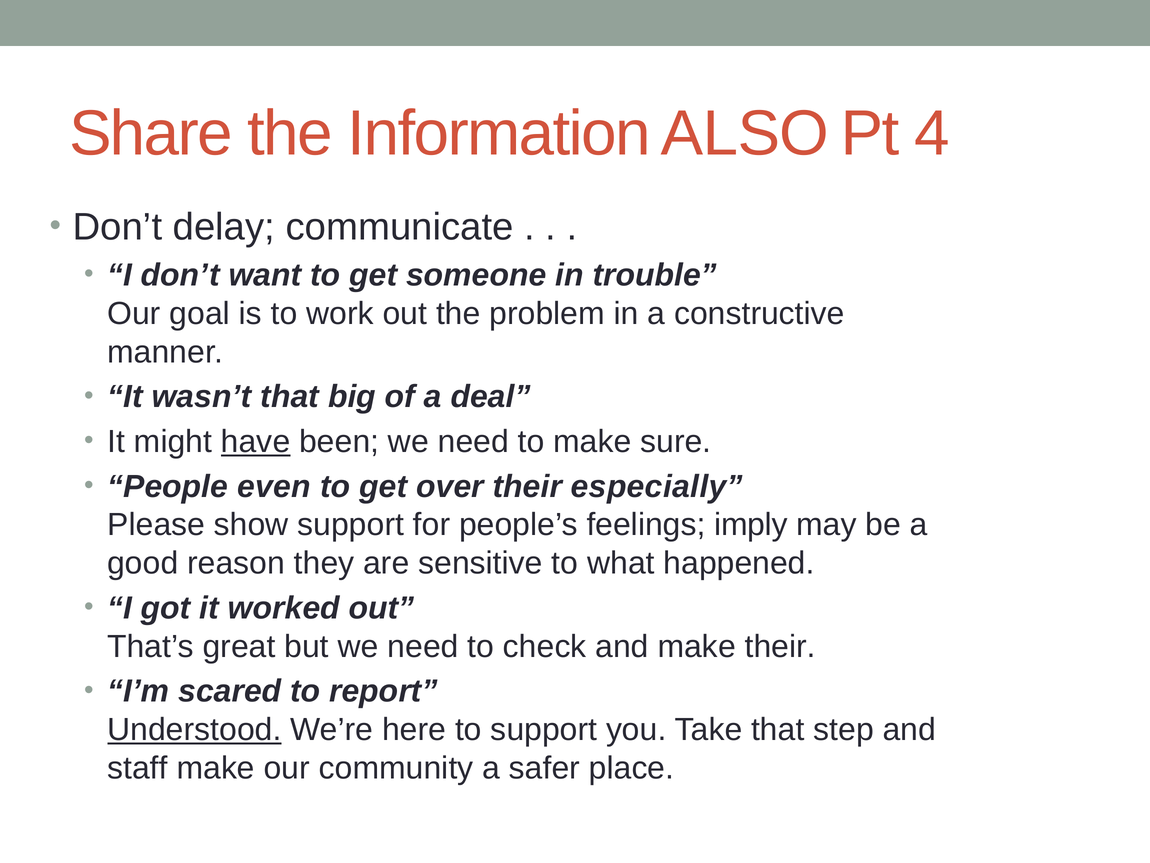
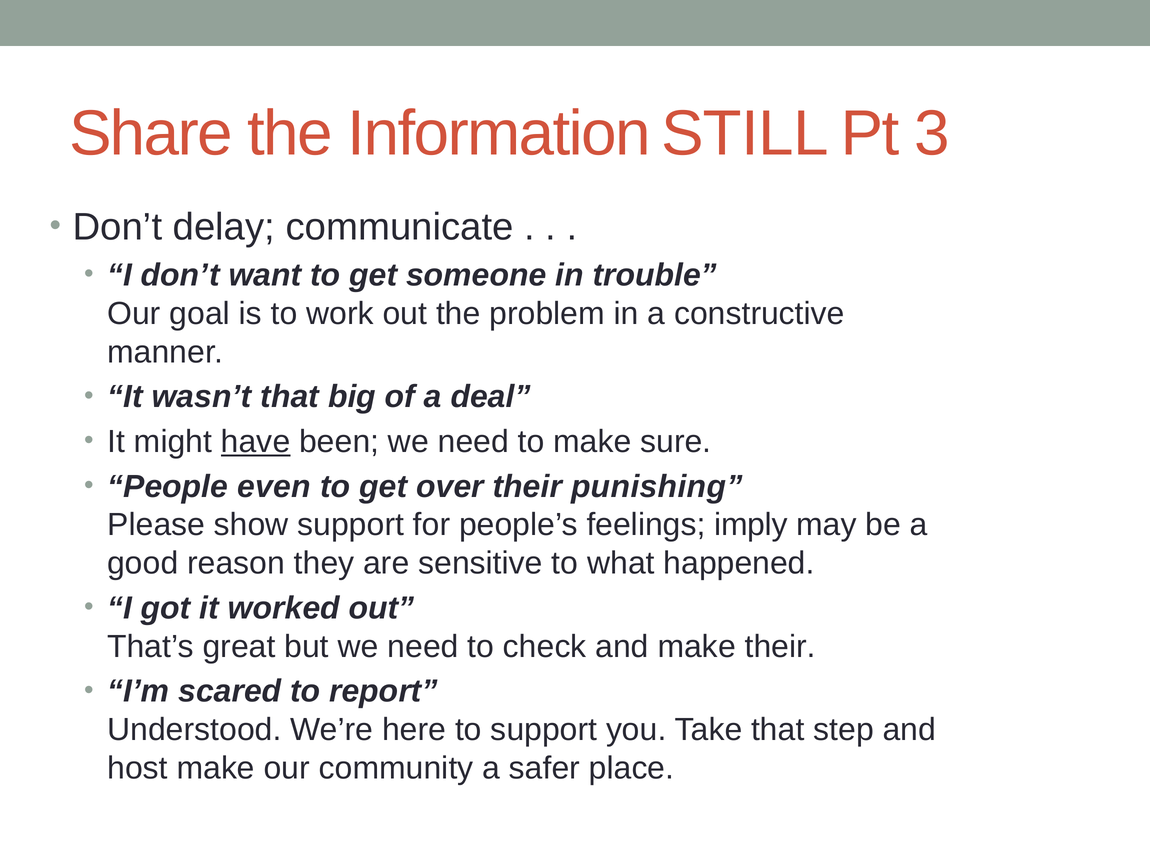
ALSO: ALSO -> STILL (745, 134)
4: 4 -> 3 (932, 134)
especially: especially -> punishing (657, 486)
Understood underline: present -> none (194, 729)
staff: staff -> host (138, 768)
